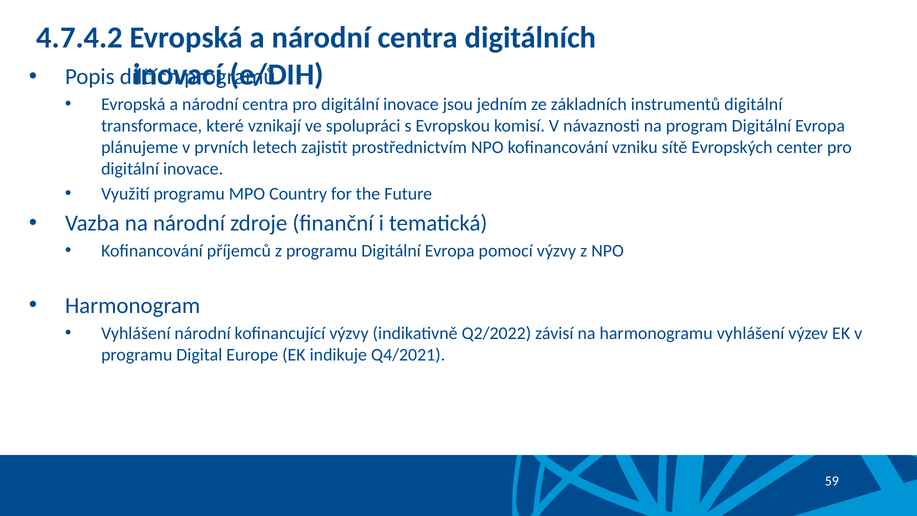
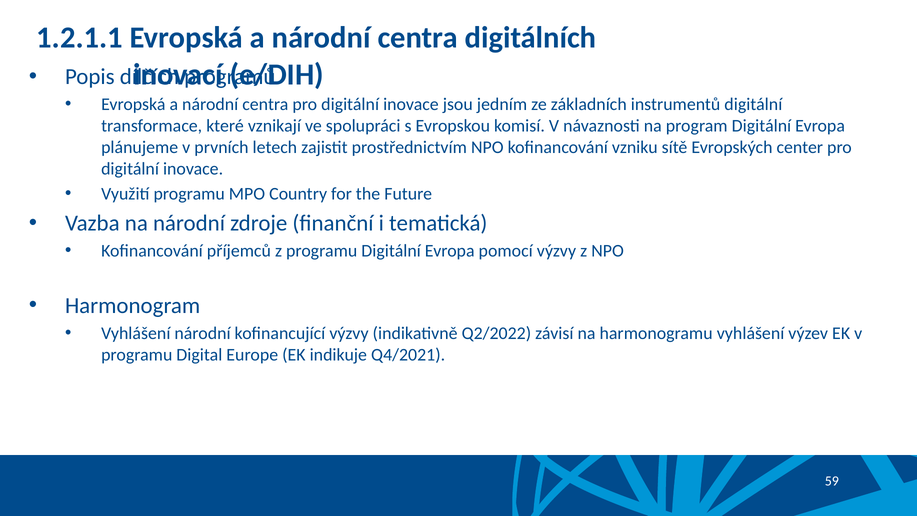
4.7.4.2: 4.7.4.2 -> 1.2.1.1 (80, 38)
